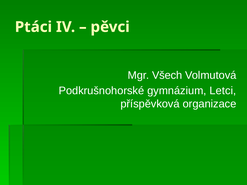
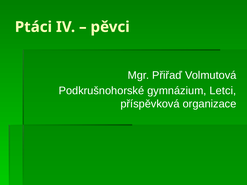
Všech: Všech -> Přiřaď (167, 75)
